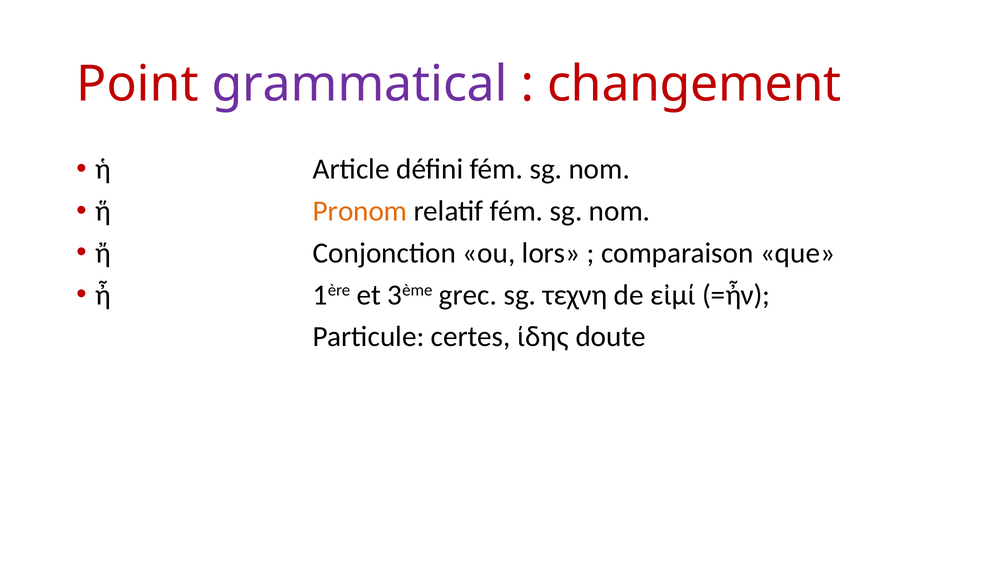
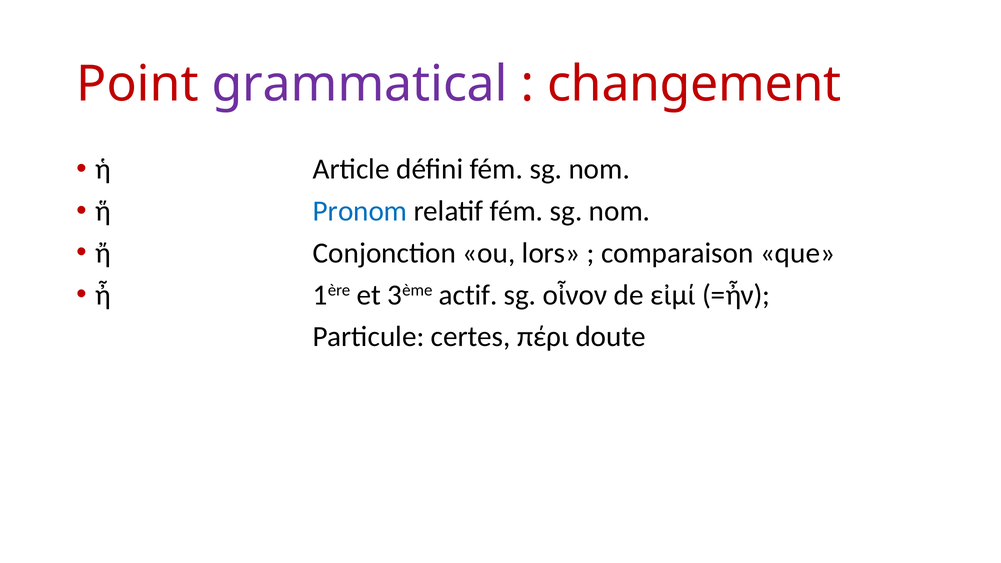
Pronom colour: orange -> blue (360, 211)
grec: grec -> actif (468, 295)
τεχνη: τεχνη -> οἶνον (575, 295)
ίδης: ίδης -> πέρι (543, 337)
